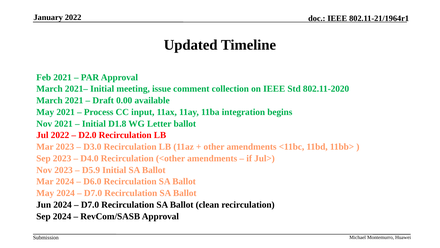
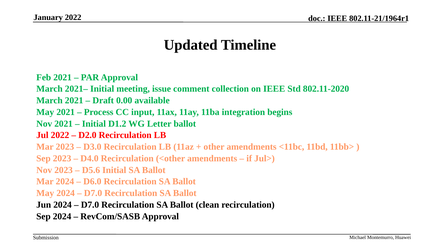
D1.8: D1.8 -> D1.2 (117, 123)
D5.9: D5.9 -> D5.6 (91, 170)
